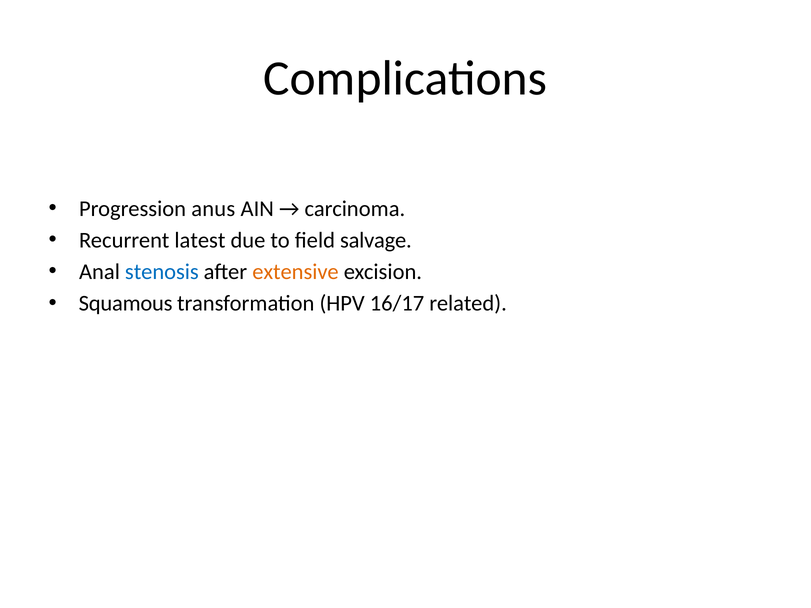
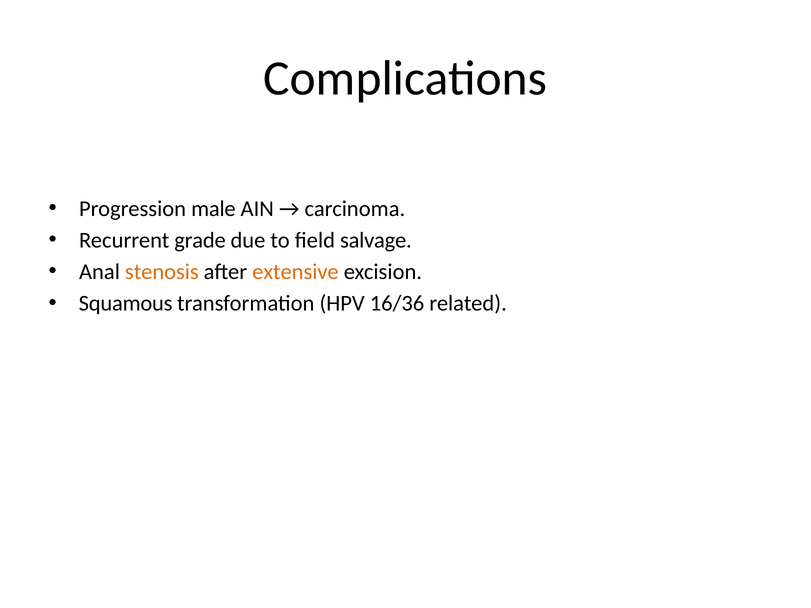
anus: anus -> male (213, 209)
latest: latest -> grade (200, 240)
stenosis colour: blue -> orange (162, 272)
16/17: 16/17 -> 16/36 (397, 303)
